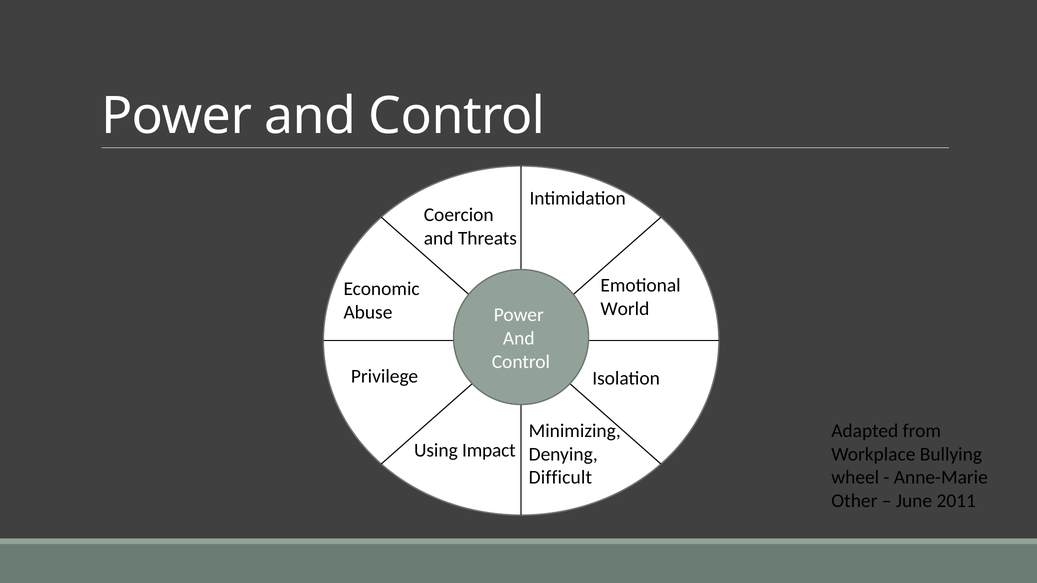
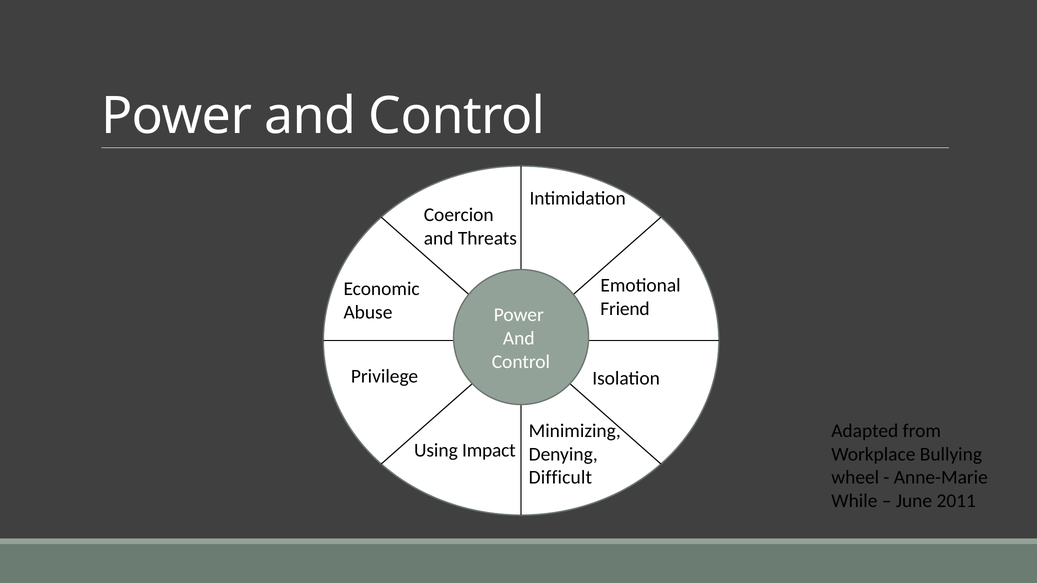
World: World -> Friend (625, 309)
Other: Other -> While (854, 501)
